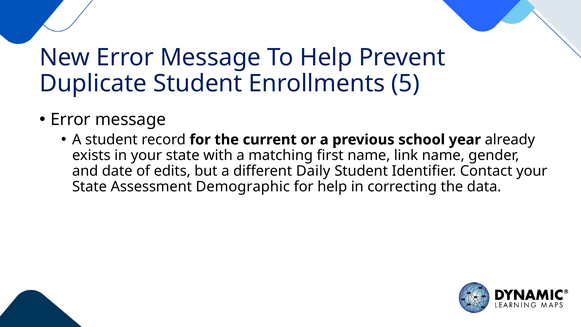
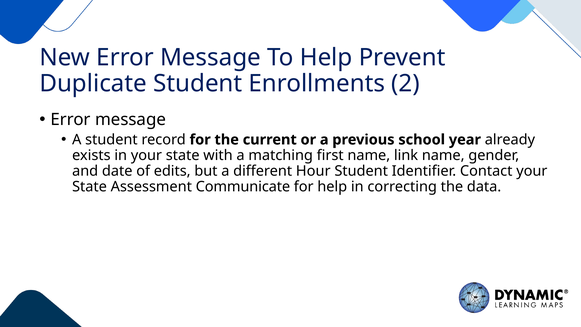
5: 5 -> 2 (405, 84)
Daily: Daily -> Hour (313, 171)
Demographic: Demographic -> Communicate (243, 187)
